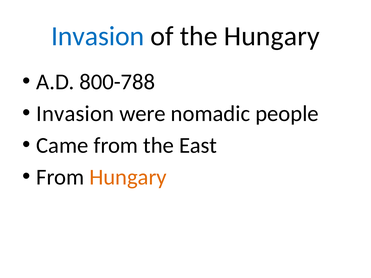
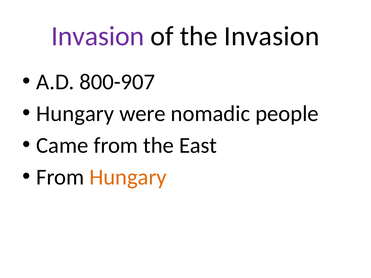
Invasion colour: blue -> purple (98, 36)
the Hungary: Hungary -> Invasion (272, 36)
800-788: 800-788 -> 800-907 (117, 82)
Invasion: Invasion -> Hungary (75, 114)
